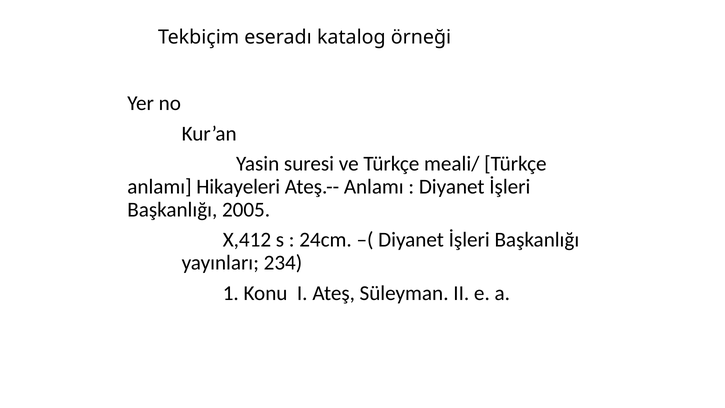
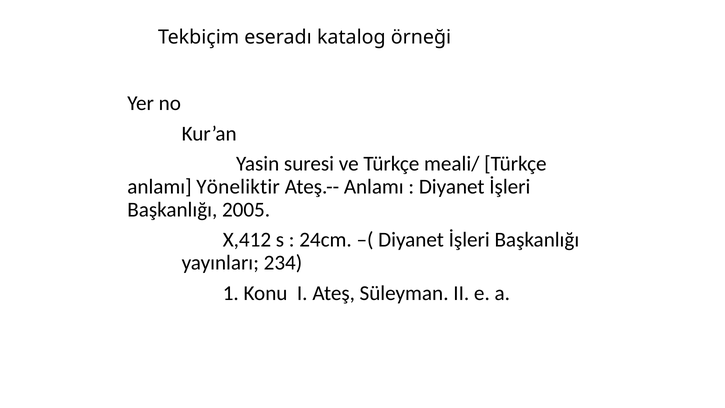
Hikayeleri: Hikayeleri -> Yöneliktir (238, 187)
